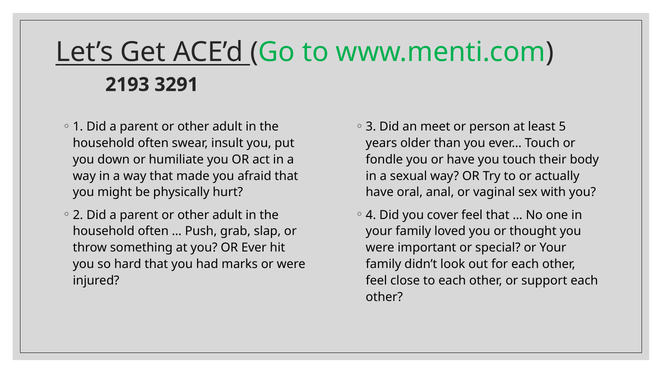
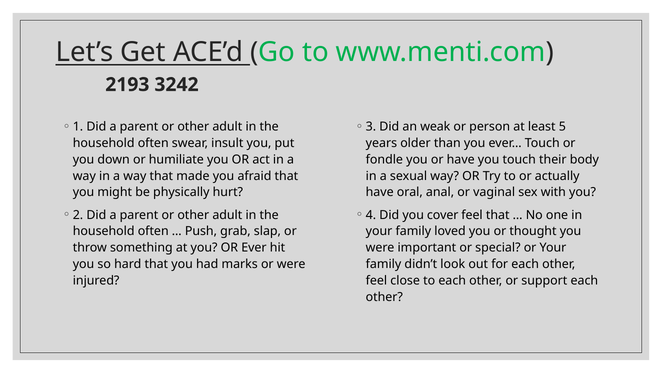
3291: 3291 -> 3242 (176, 85)
meet: meet -> weak (435, 126)
